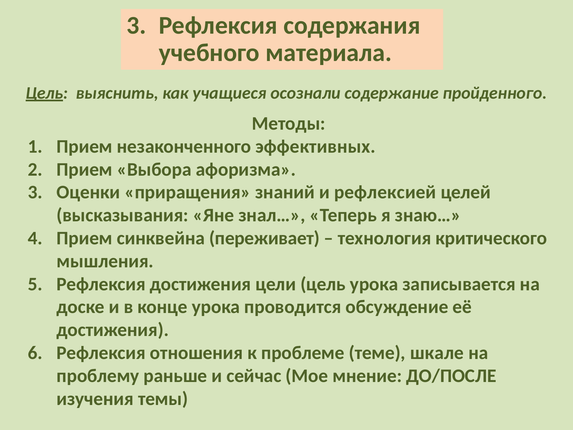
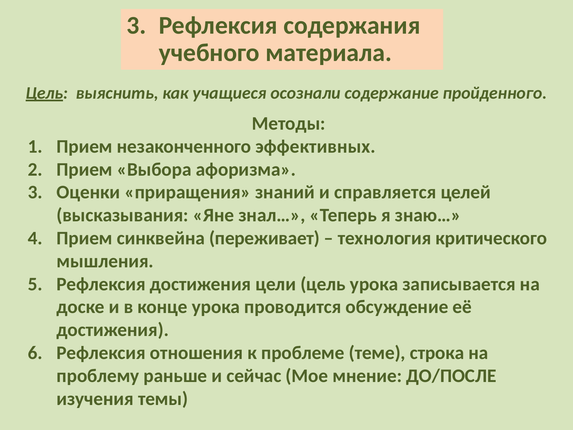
рефлексией: рефлексией -> справляется (385, 192)
шкале: шкале -> строка (437, 353)
